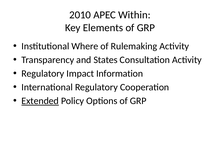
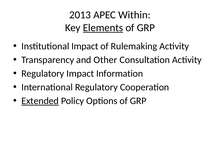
2010: 2010 -> 2013 (80, 15)
Elements underline: none -> present (103, 28)
Institutional Where: Where -> Impact (85, 46)
States: States -> Other (105, 60)
